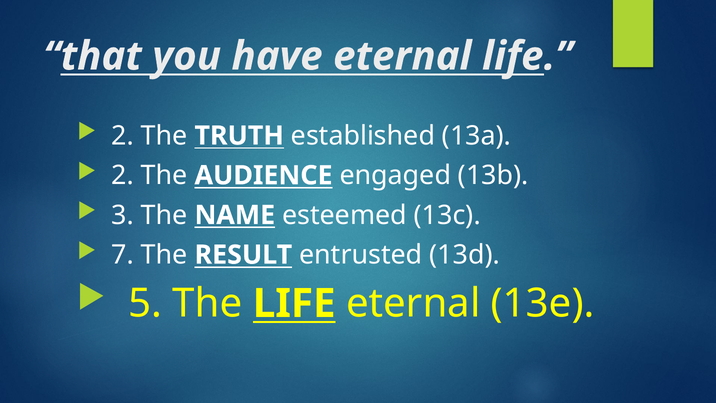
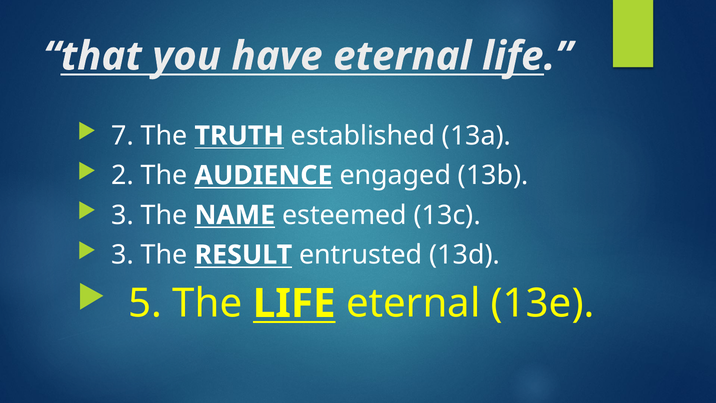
2: 2 -> 7 (123, 136)
7: 7 -> 3 (123, 255)
